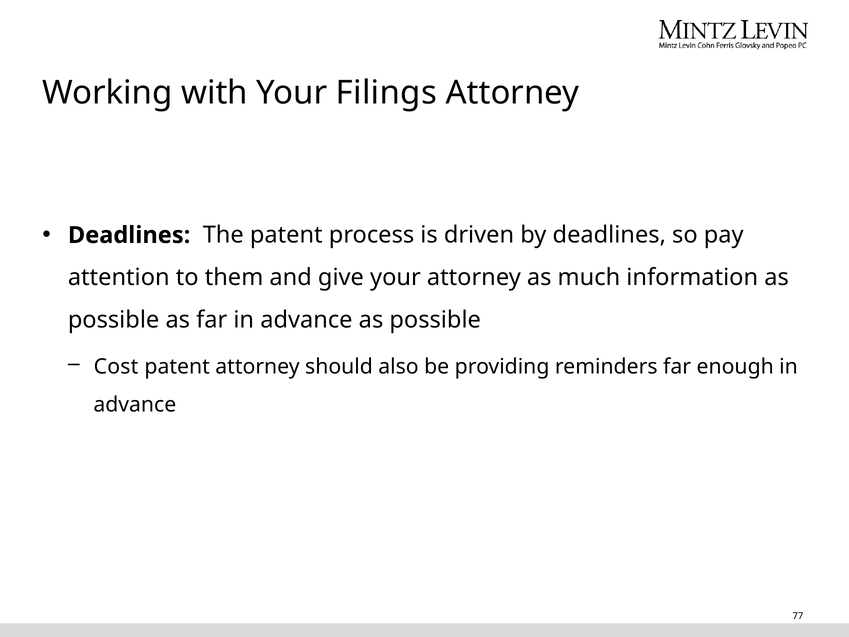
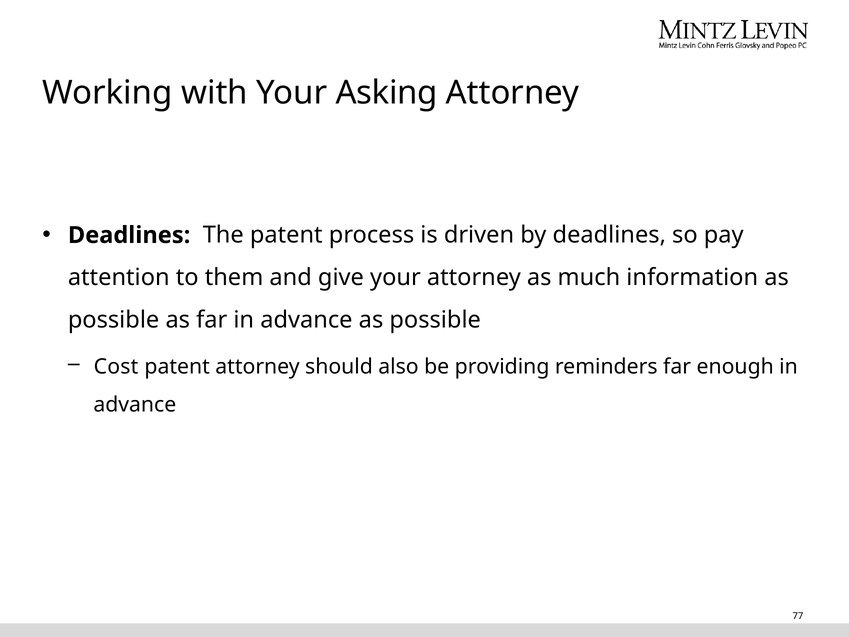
Filings: Filings -> Asking (387, 93)
